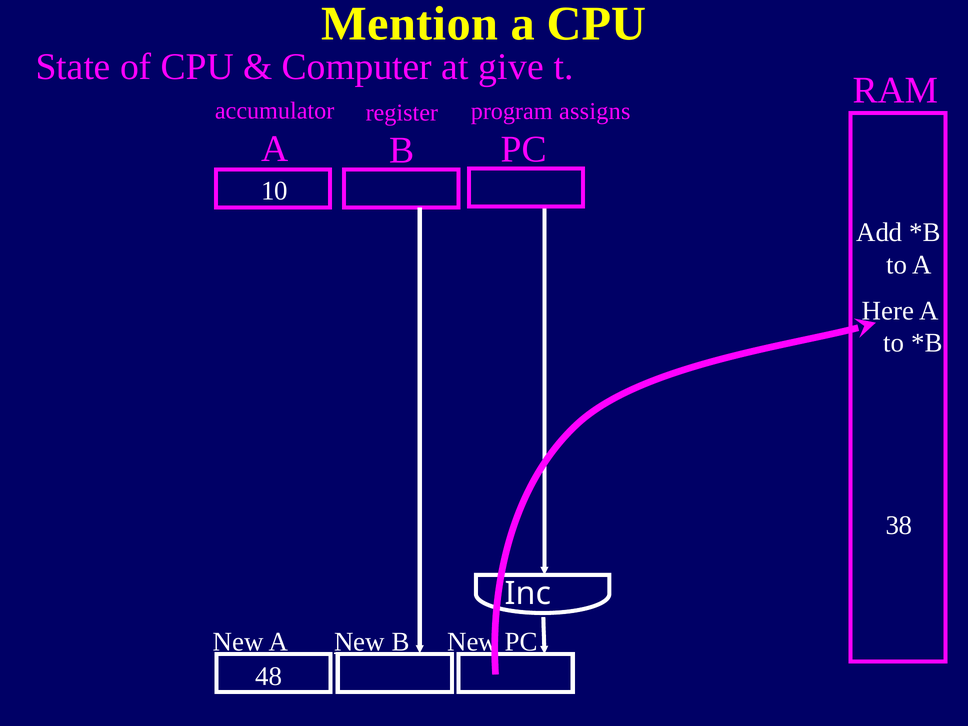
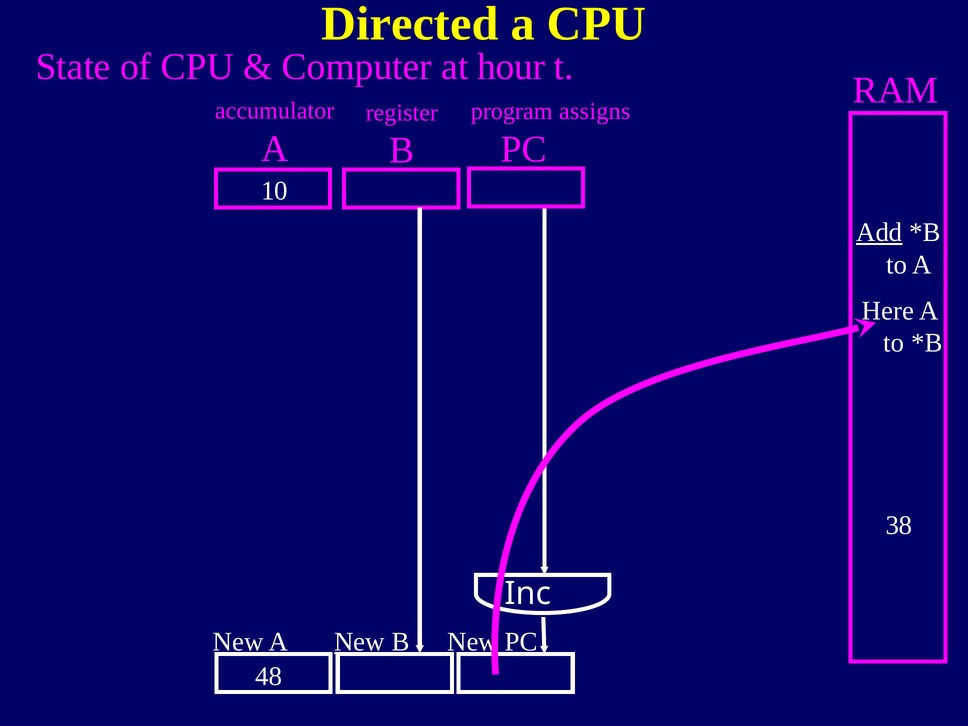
Mention: Mention -> Directed (410, 24)
give: give -> hour (511, 67)
Add underline: none -> present (879, 232)
